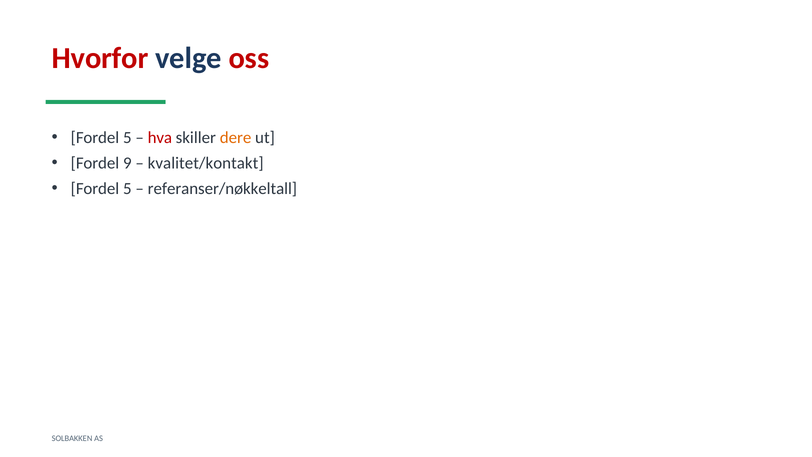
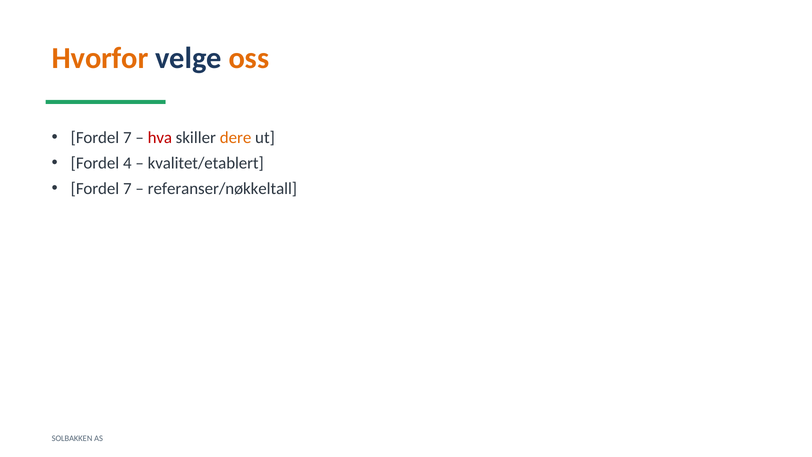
Hvorfor colour: red -> orange (100, 58)
oss colour: red -> orange (249, 58)
5: 5 -> 7 (127, 138)
9: 9 -> 4 (127, 163)
kvalitet/kontakt: kvalitet/kontakt -> kvalitet/etablert (206, 163)
5: 5 -> 7 (127, 188)
